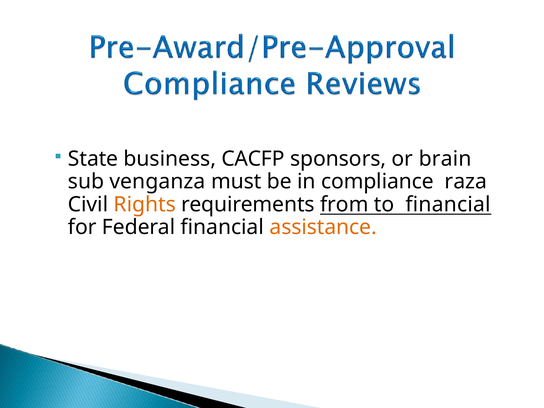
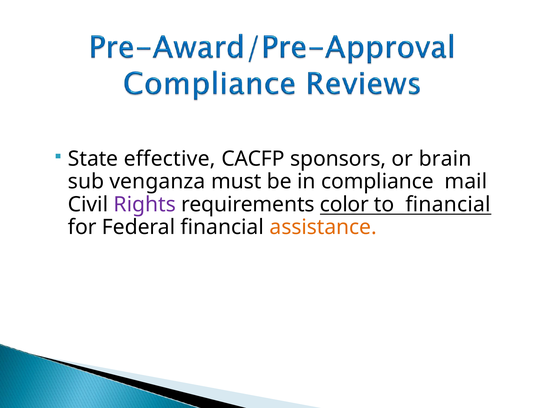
business: business -> effective (170, 159)
raza: raza -> mail (466, 182)
Rights colour: orange -> purple (145, 204)
from: from -> color (344, 204)
